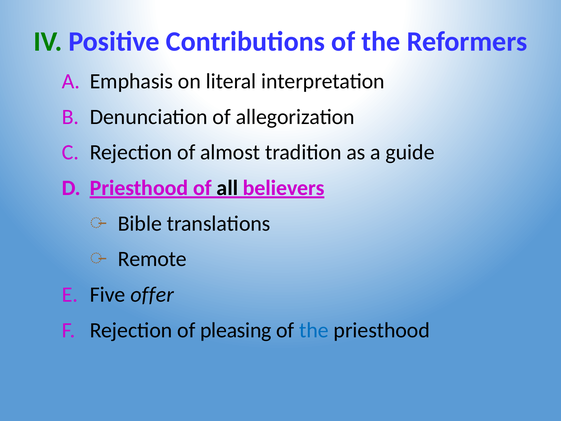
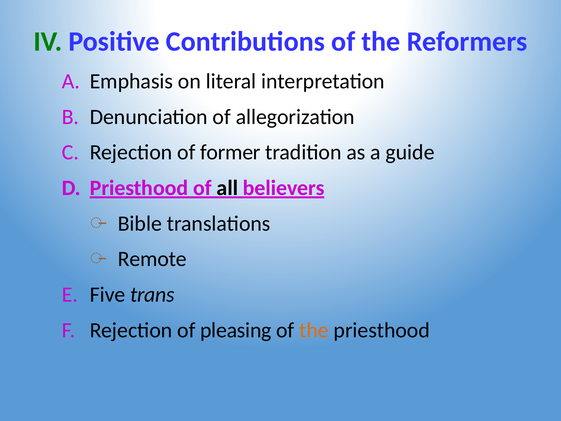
almost: almost -> former (230, 152)
offer: offer -> trans (152, 294)
the colour: blue -> orange (314, 330)
